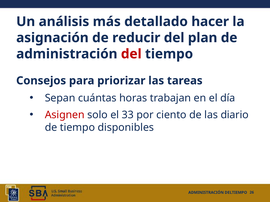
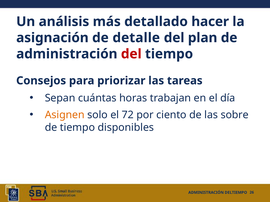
reducir: reducir -> detalle (136, 38)
Asignen colour: red -> orange (65, 115)
33: 33 -> 72 (128, 115)
diario: diario -> sobre (235, 115)
